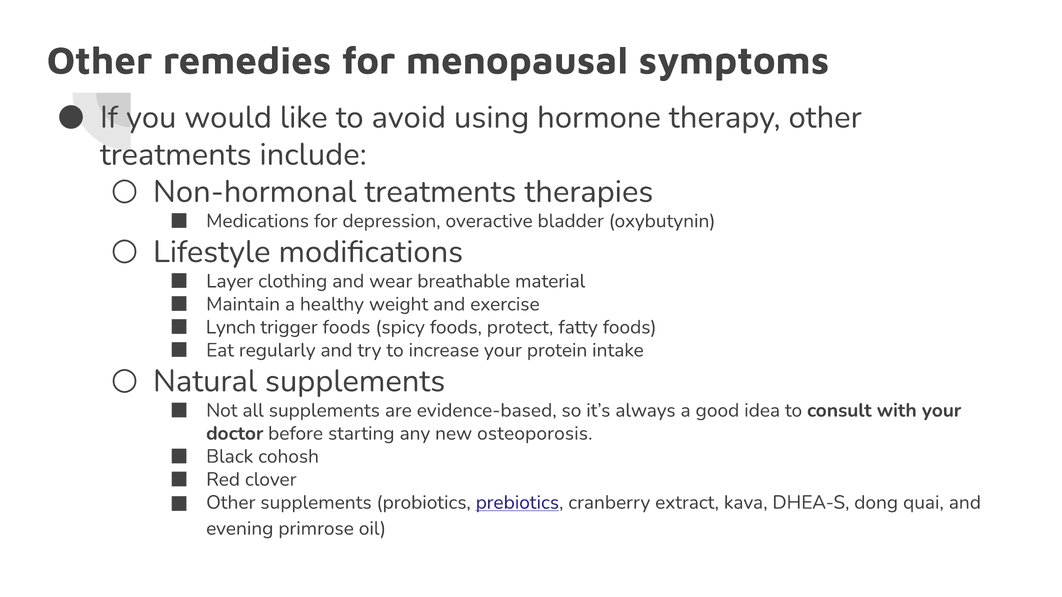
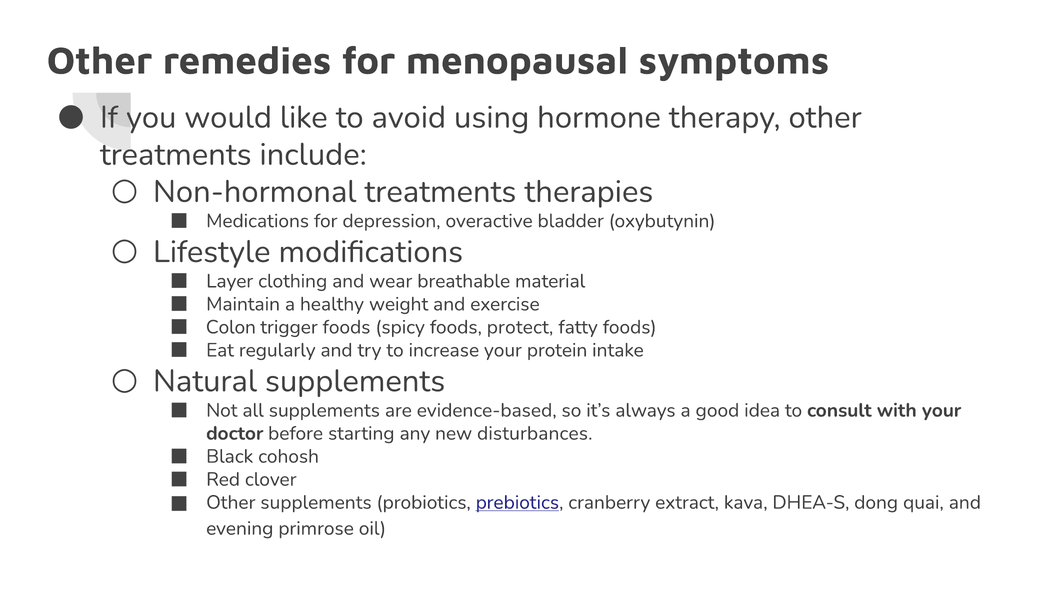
Lynch: Lynch -> Colon (231, 327)
osteoporosis: osteoporosis -> disturbances (535, 434)
